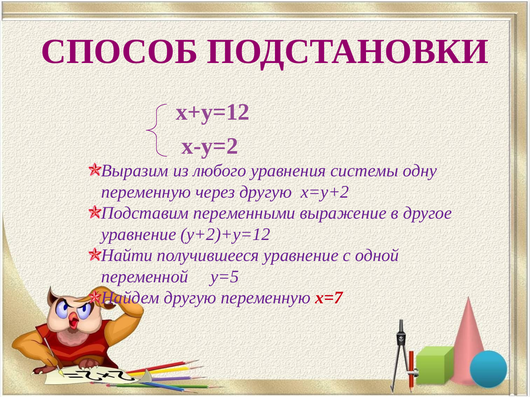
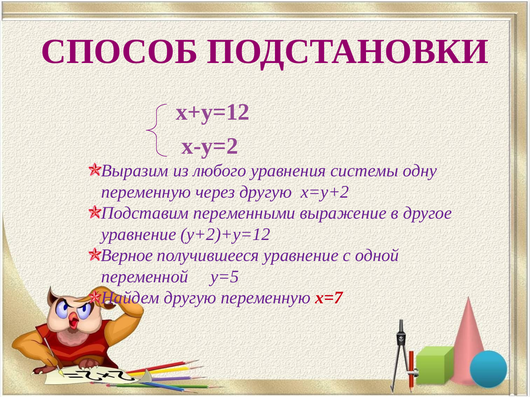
Найти: Найти -> Верное (127, 256)
